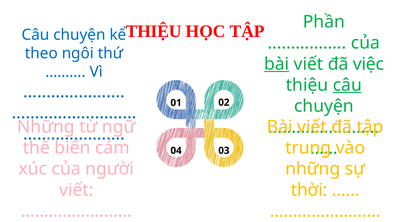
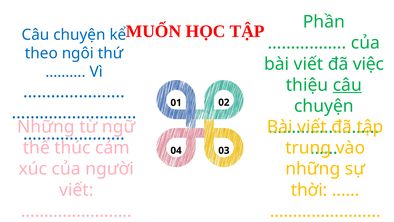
THIỆU: THIỆU -> MUỐN (154, 31)
bài underline: present -> none (277, 64)
biến: biến -> thúc (73, 148)
